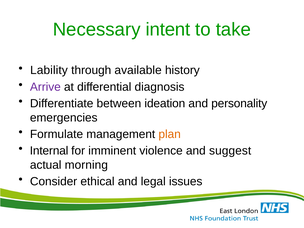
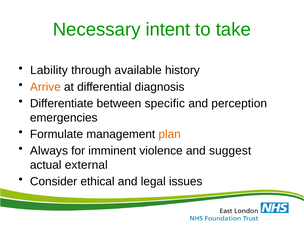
Arrive colour: purple -> orange (45, 87)
ideation: ideation -> specific (165, 103)
personality: personality -> perception (239, 103)
Internal: Internal -> Always (49, 151)
morning: morning -> external (86, 165)
